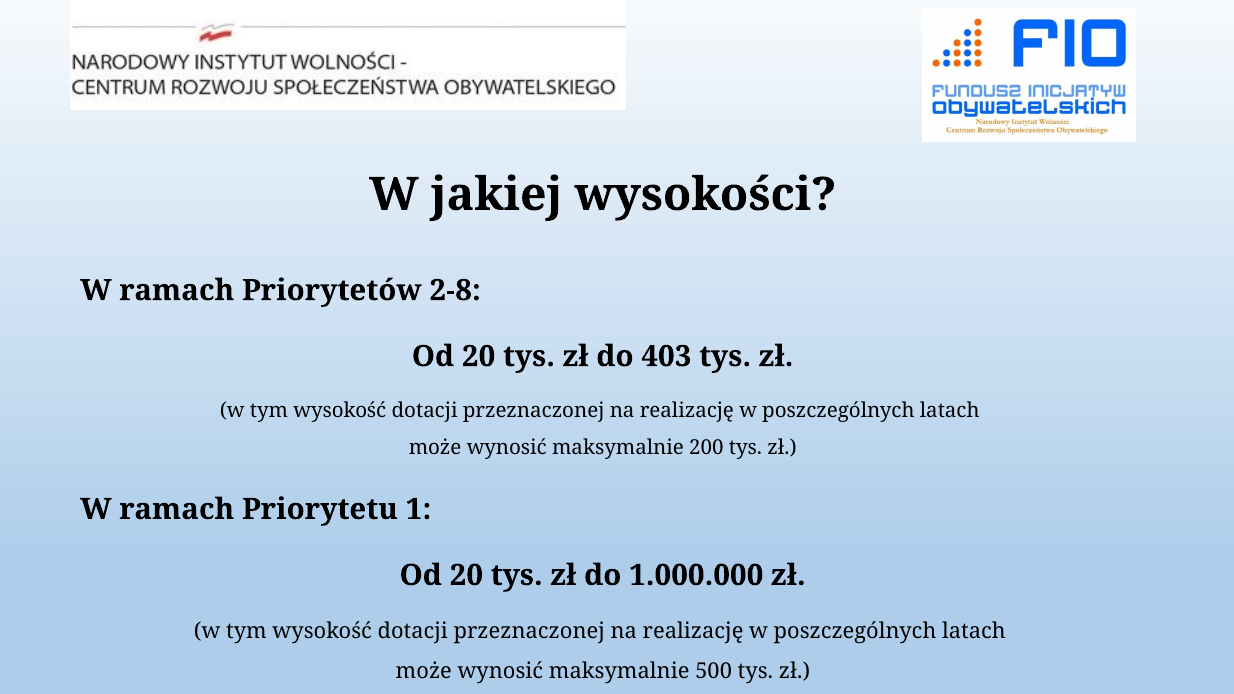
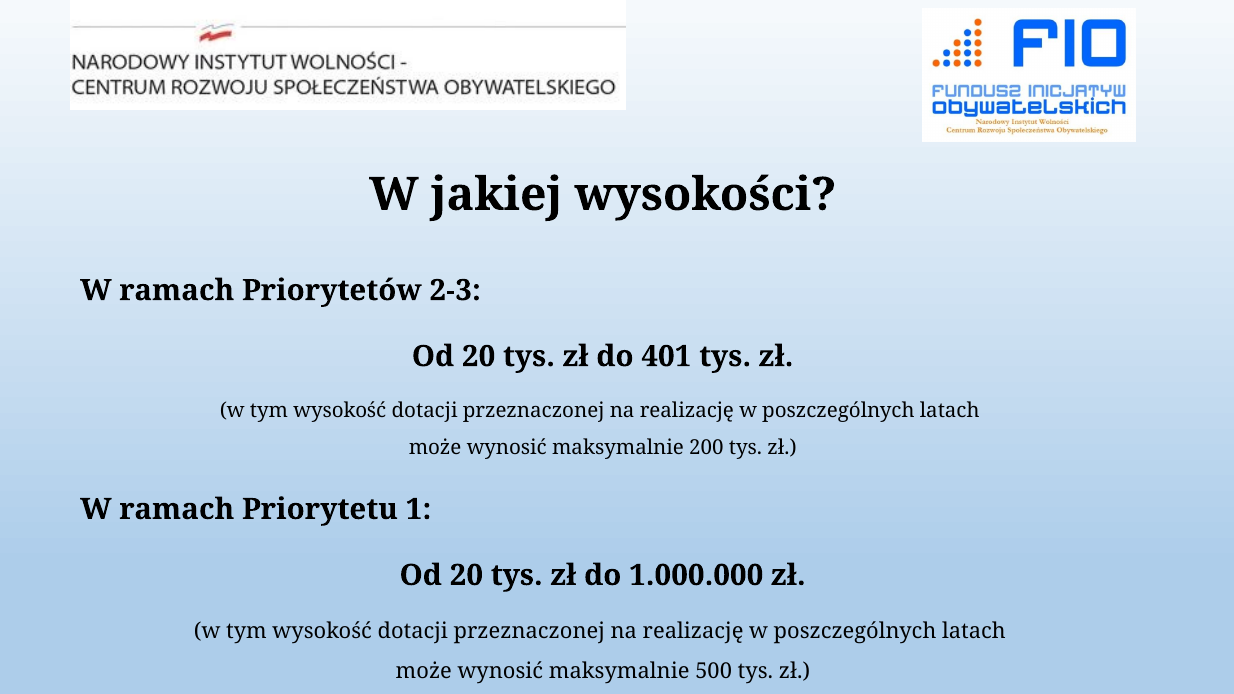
2-8: 2-8 -> 2-3 (455, 290)
403: 403 -> 401 (666, 356)
